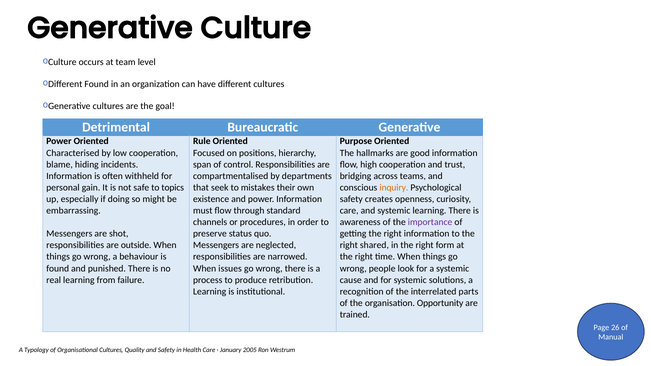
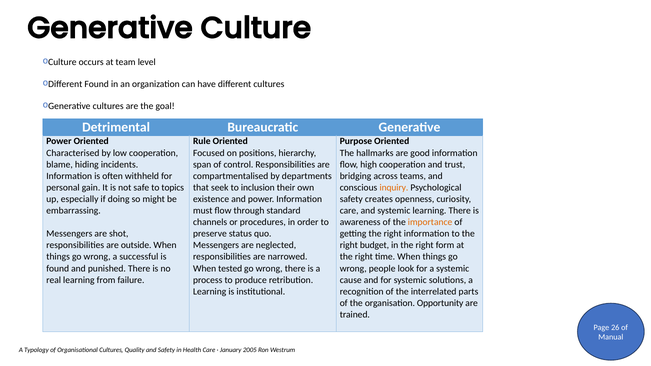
mistakes: mistakes -> inclusion (258, 188)
importance colour: purple -> orange (430, 222)
shared: shared -> budget (374, 245)
behaviour: behaviour -> successful (139, 257)
issues: issues -> tested (230, 269)
